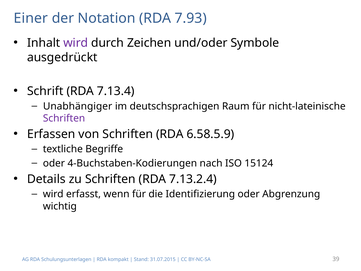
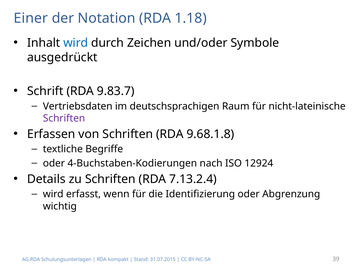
7.93: 7.93 -> 1.18 (191, 18)
wird colour: purple -> blue (76, 43)
7.13.4: 7.13.4 -> 9.83.7 (116, 91)
Unabhängiger: Unabhängiger -> Vertriebsdaten (78, 106)
6.58.5.9: 6.58.5.9 -> 9.68.1.8 (210, 134)
15124: 15124 -> 12924 (259, 163)
